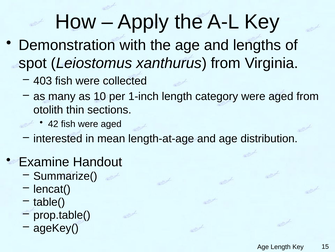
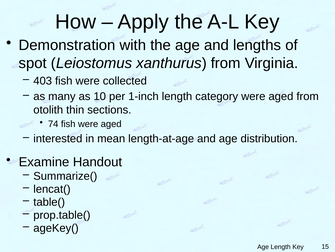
42: 42 -> 74 (53, 124)
